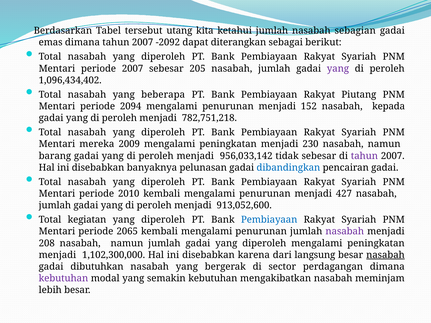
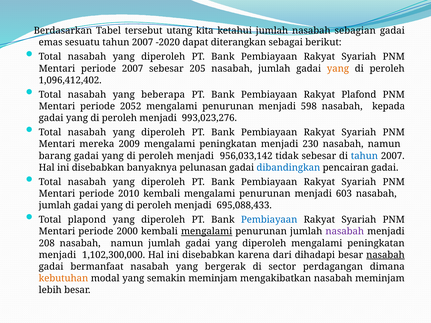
emas dimana: dimana -> sesuatu (82, 42)
-2092: -2092 -> -2020 (168, 42)
yang colour: purple -> orange (338, 69)
1,096,434,402: 1,096,434,402 -> 1,096,412,402 (70, 80)
Piutang: Piutang -> Plafond (359, 95)
2094: 2094 -> 2052 (131, 106)
152: 152 -> 598 (309, 106)
782,751,218: 782,751,218 -> 993,023,276 (209, 118)
tahun colour: purple -> blue (364, 156)
427: 427 -> 603 (344, 194)
913,052,600: 913,052,600 -> 695,088,433 (244, 206)
kegiatan: kegiatan -> plapond (87, 220)
2065: 2065 -> 2000 (127, 232)
mengalami underline: none -> present (207, 232)
langsung: langsung -> dihadapi (315, 255)
dibutuhkan: dibutuhkan -> bermanfaat (97, 267)
kebutuhan colour: purple -> orange (63, 278)
semakin kebutuhan: kebutuhan -> meminjam (213, 278)
